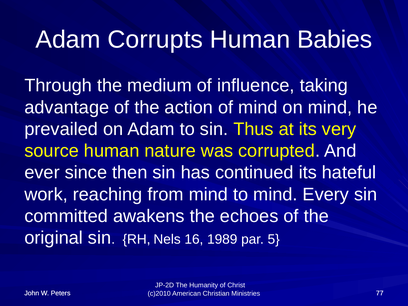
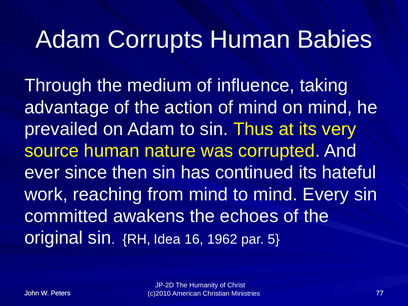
Nels: Nels -> Idea (167, 239)
1989: 1989 -> 1962 (222, 239)
